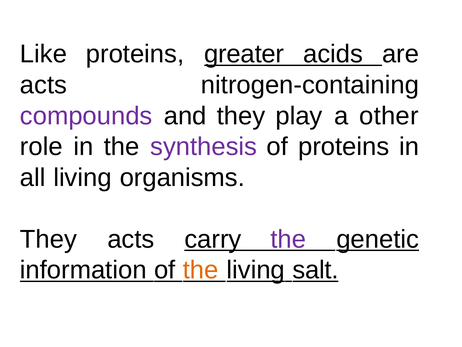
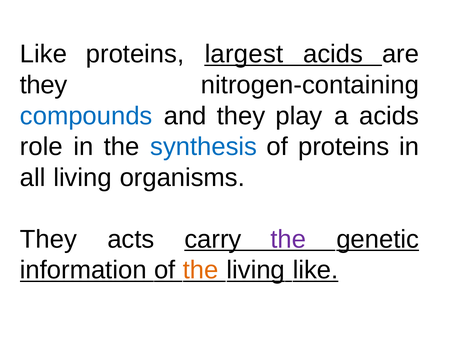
greater: greater -> largest (244, 54)
acts: acts -> they (44, 85)
compounds colour: purple -> blue (86, 116)
a other: other -> acids (389, 116)
synthesis colour: purple -> blue (204, 146)
living salt: salt -> like (316, 270)
